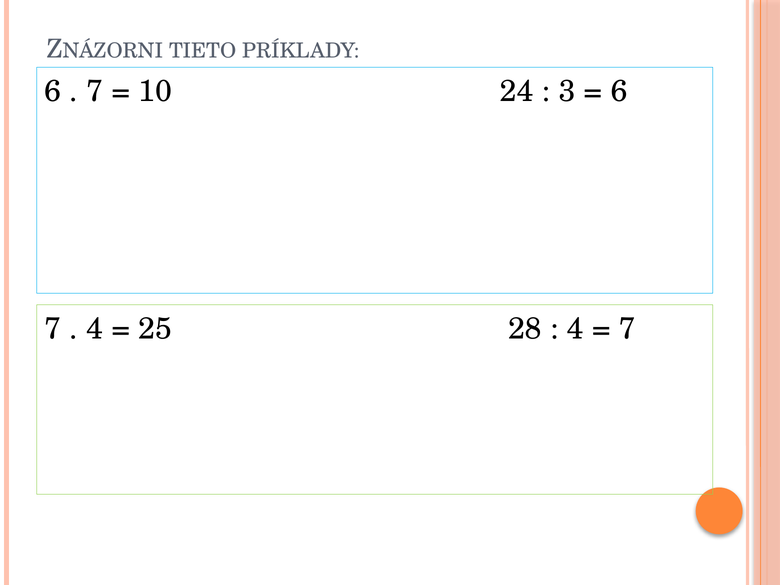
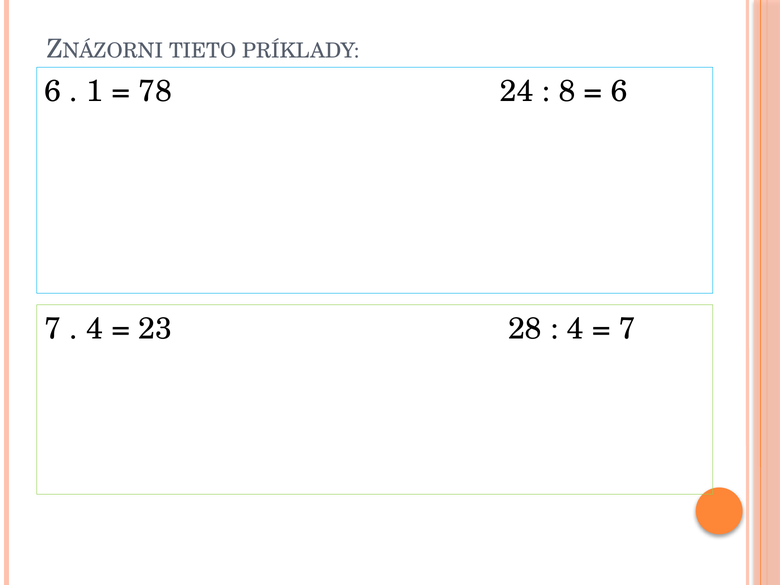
7: 7 -> 1 (95, 91)
10: 10 -> 78 (155, 91)
3: 3 -> 8 (567, 91)
25: 25 -> 23 (155, 329)
